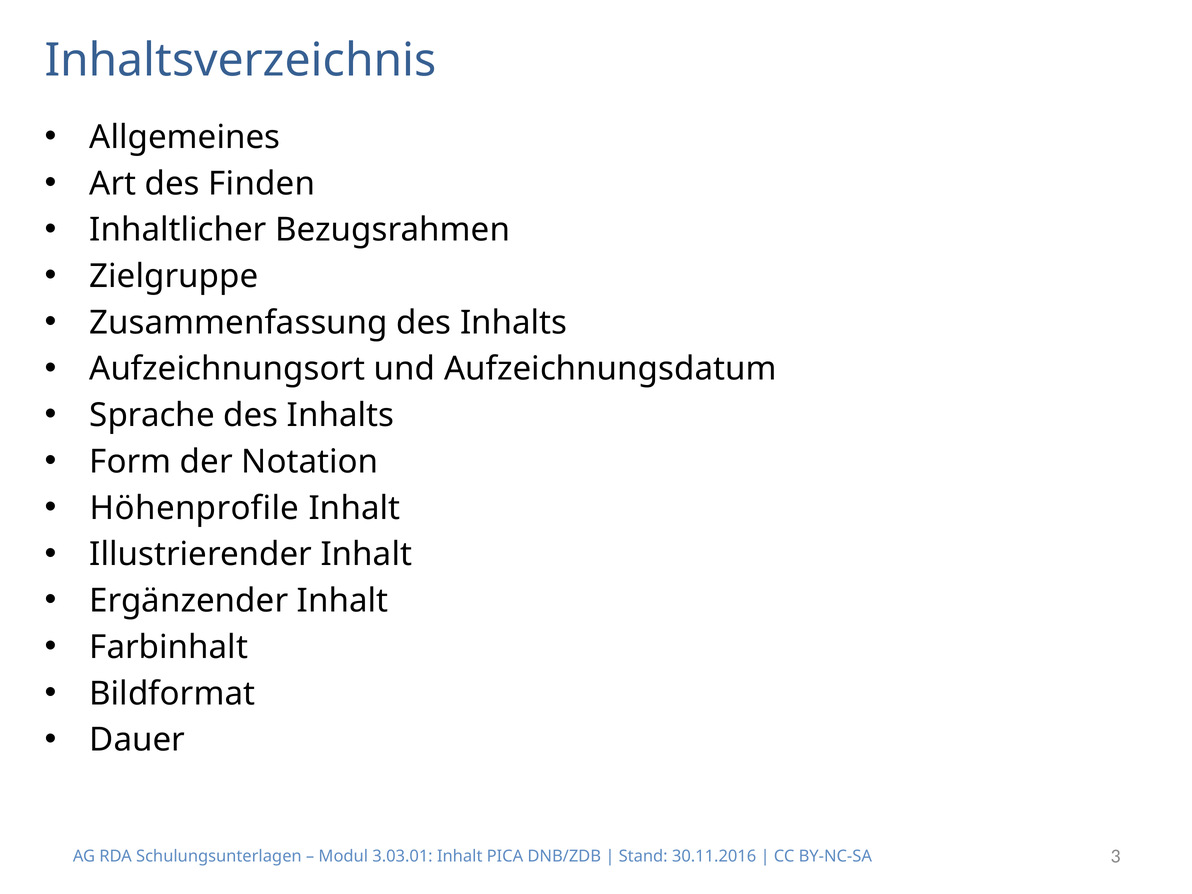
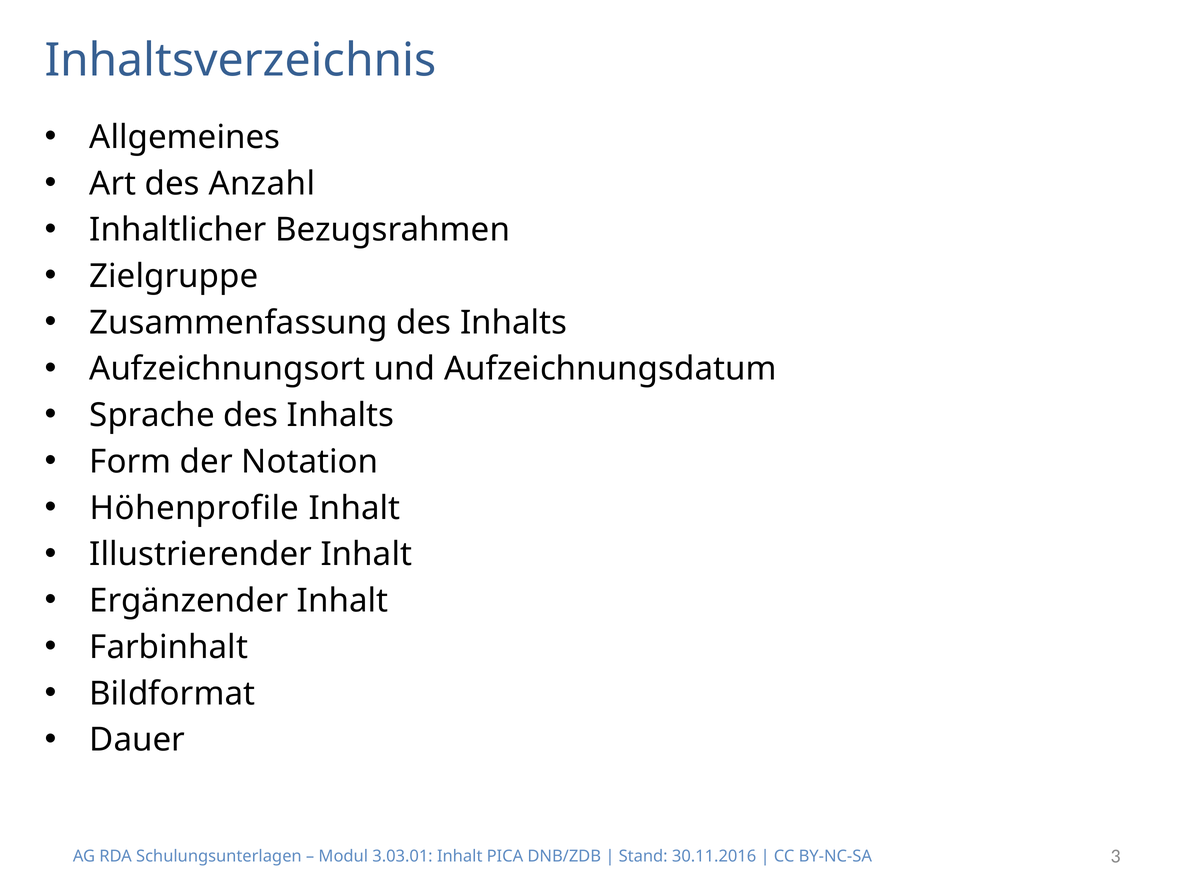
Finden: Finden -> Anzahl (262, 184)
